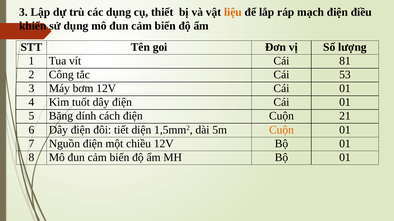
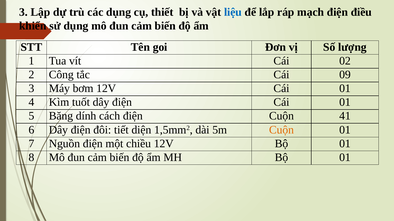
liệu colour: orange -> blue (233, 12)
81: 81 -> 02 (345, 61)
53: 53 -> 09 (345, 75)
21: 21 -> 41 (345, 116)
